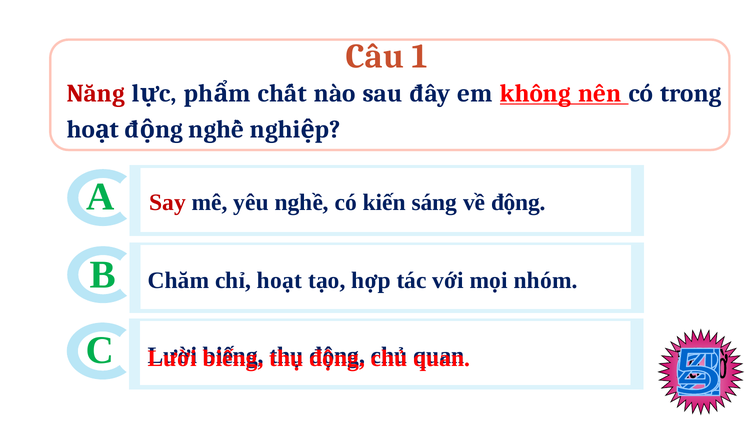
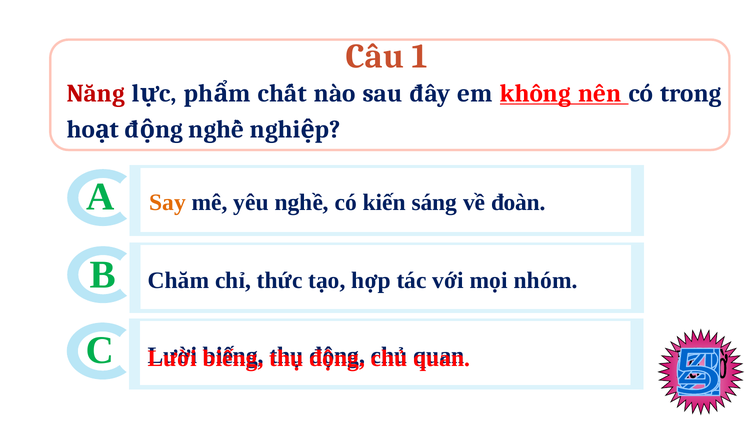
Say colour: red -> orange (168, 203)
về động: động -> đoàn (518, 203)
hoạt: hoạt -> thức (280, 280)
